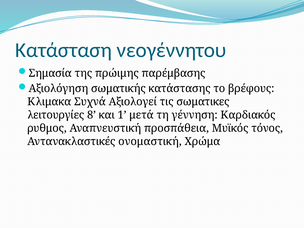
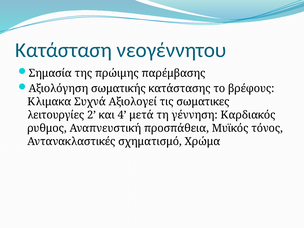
8: 8 -> 2 (92, 115)
1: 1 -> 4 (122, 115)
ονομαστική: ονομαστική -> σχηματισμό (150, 141)
